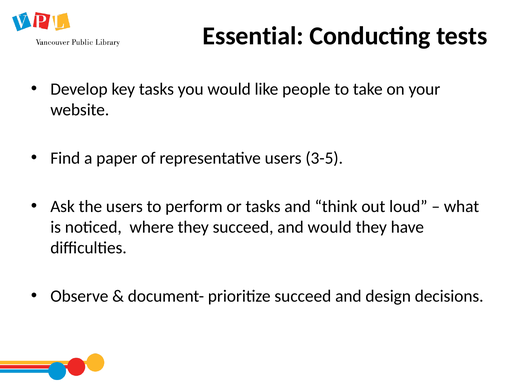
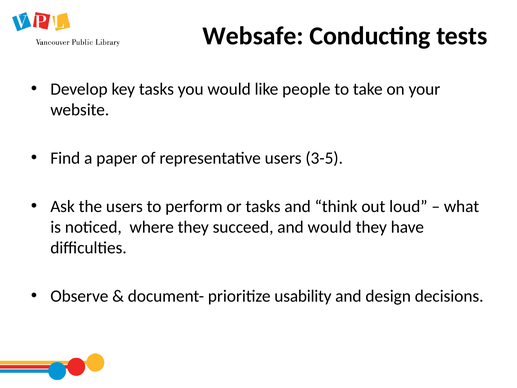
Essential: Essential -> Websafe (253, 36)
prioritize succeed: succeed -> usability (303, 296)
